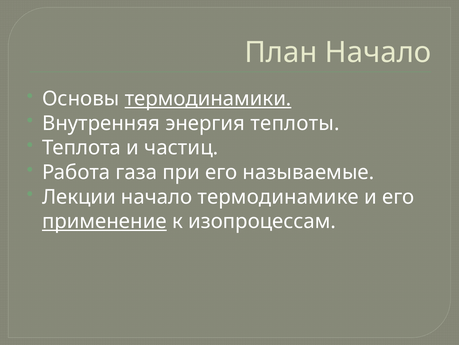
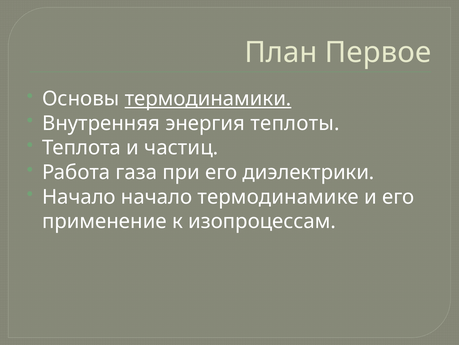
План Начало: Начало -> Первое (378, 52)
называемые: называемые -> диэлектрики (309, 172)
Лекции: Лекции -> Начало (79, 197)
применение underline: present -> none (104, 221)
